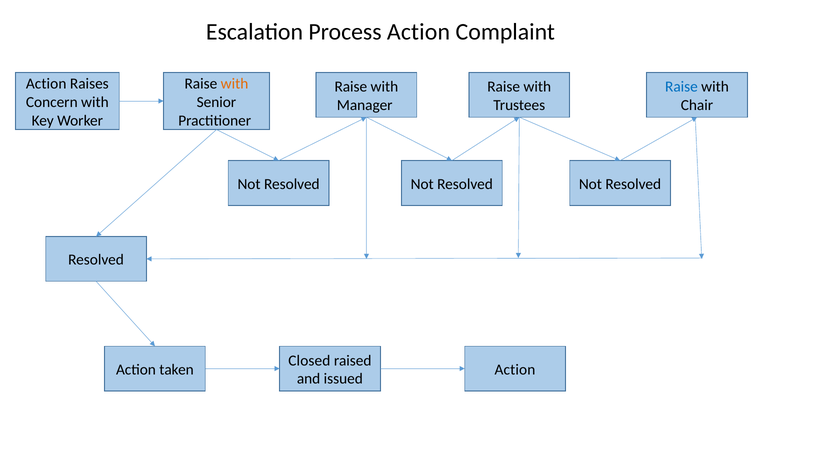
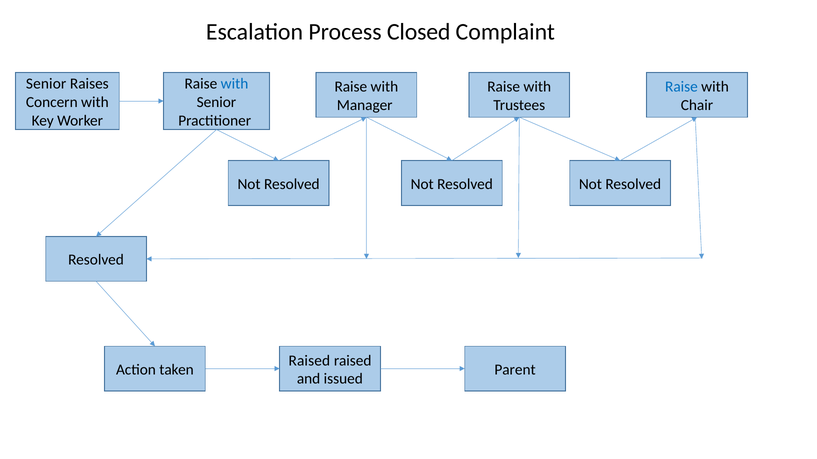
Process Action: Action -> Closed (419, 32)
Action: Action -> Senior (46, 84)
with colour: orange -> blue (235, 84)
Closed: Closed -> Raised (309, 361)
taken Action: Action -> Parent (515, 370)
